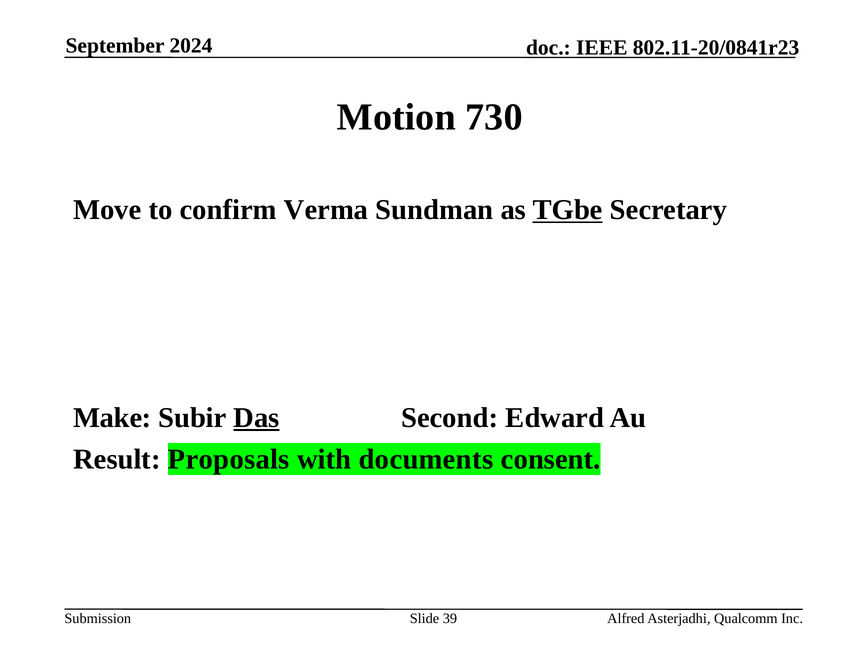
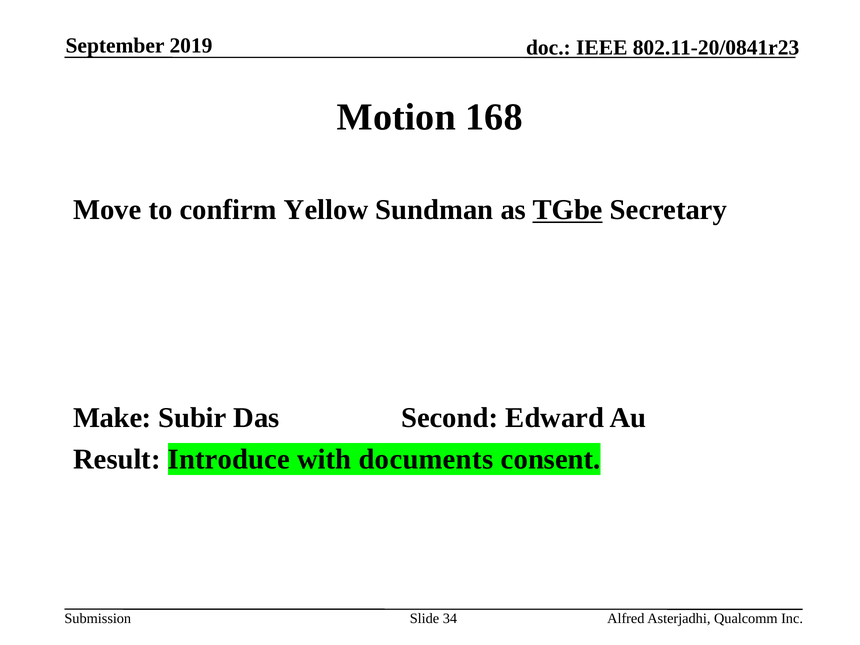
2024: 2024 -> 2019 (191, 46)
730: 730 -> 168 (494, 117)
Verma: Verma -> Yellow (326, 210)
Das underline: present -> none (256, 418)
Proposals: Proposals -> Introduce (229, 459)
39: 39 -> 34 (450, 619)
